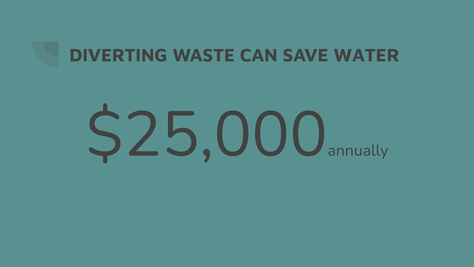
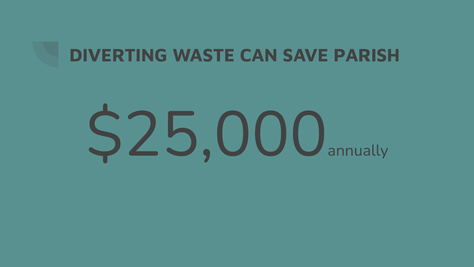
WATER: WATER -> PARISH (367, 55)
